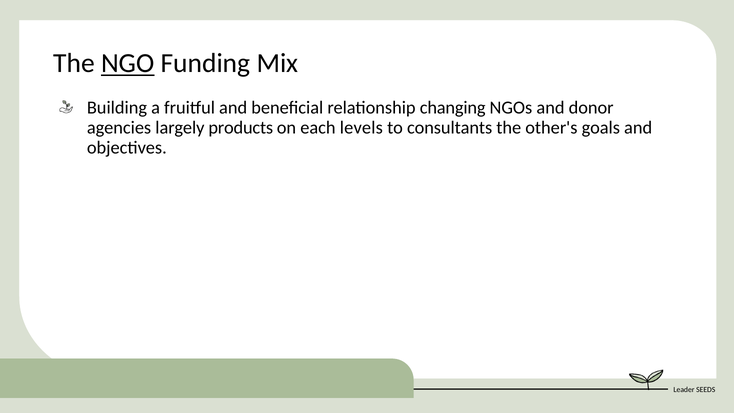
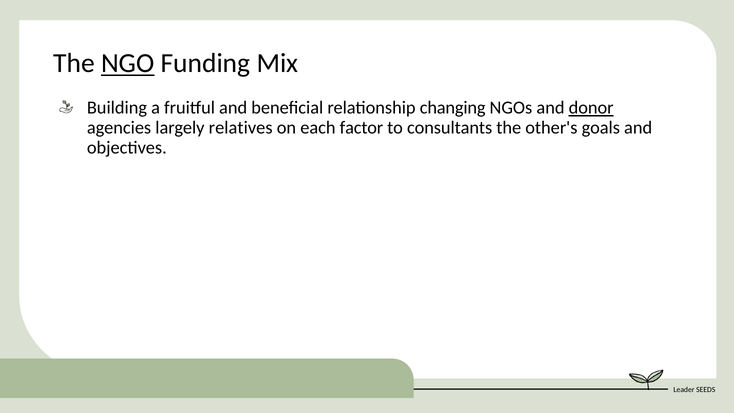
donor underline: none -> present (591, 108)
products: products -> relatives (241, 128)
levels: levels -> factor (361, 128)
